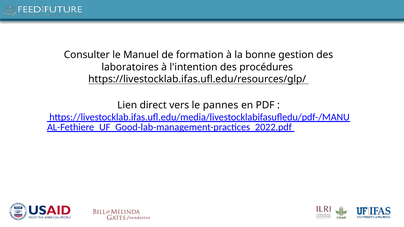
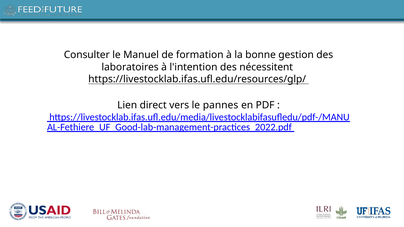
procédures: procédures -> nécessitent (266, 67)
